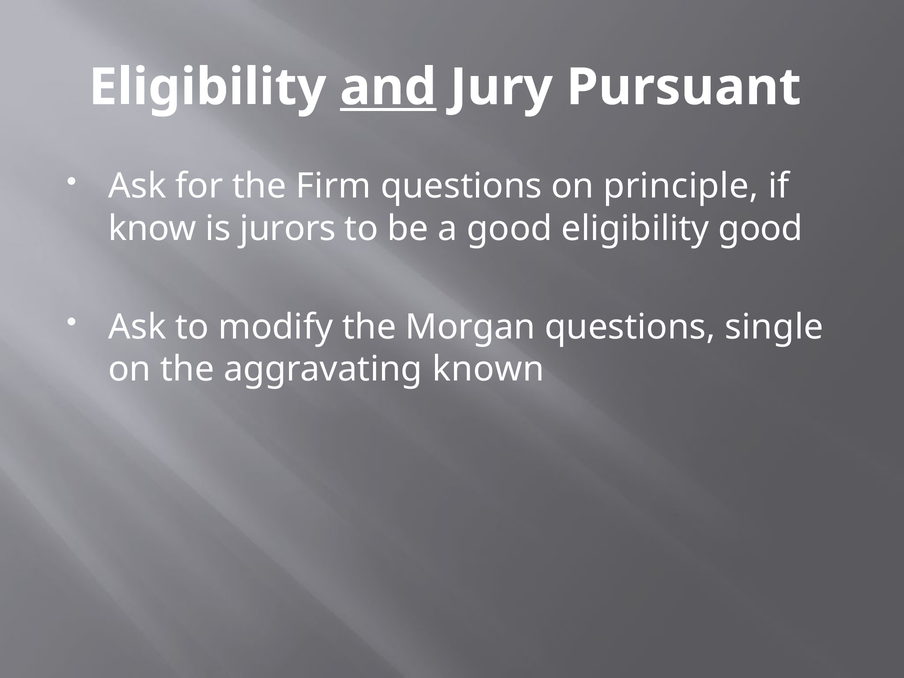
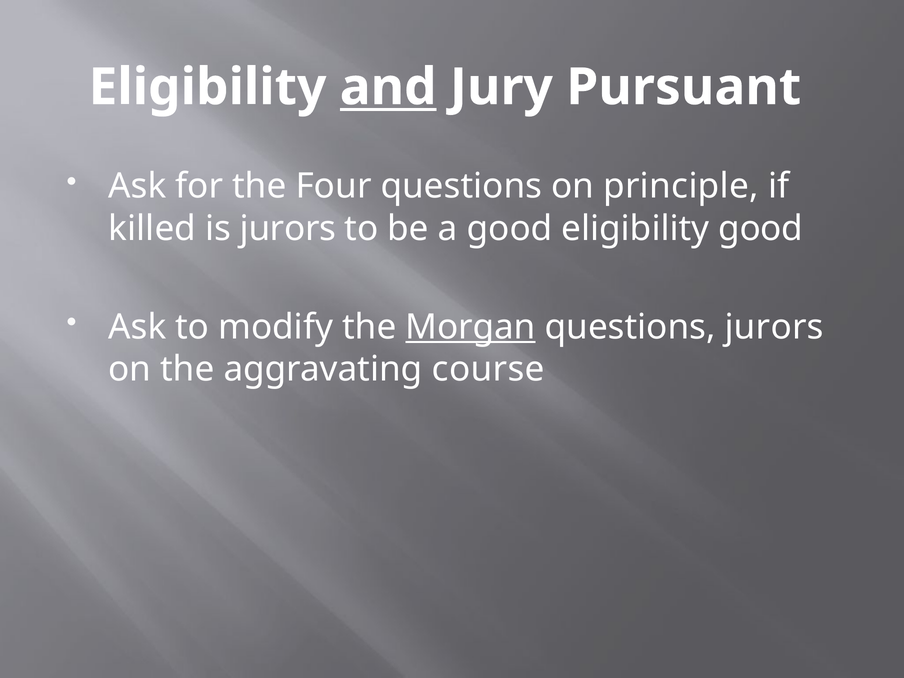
Firm: Firm -> Four (334, 186)
know: know -> killed (152, 228)
Morgan underline: none -> present (471, 327)
questions single: single -> jurors (774, 327)
known: known -> course (488, 369)
